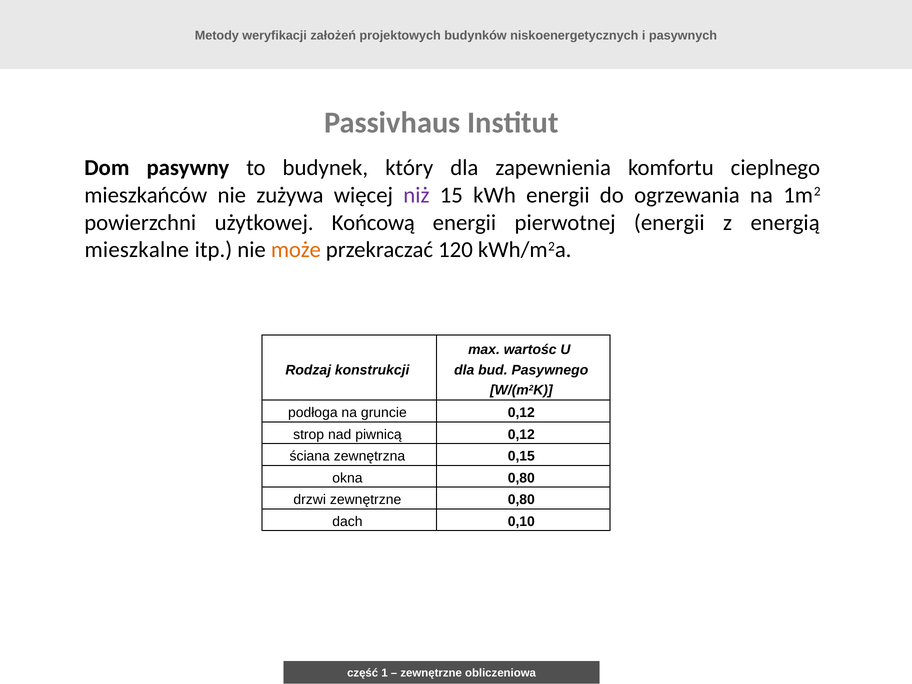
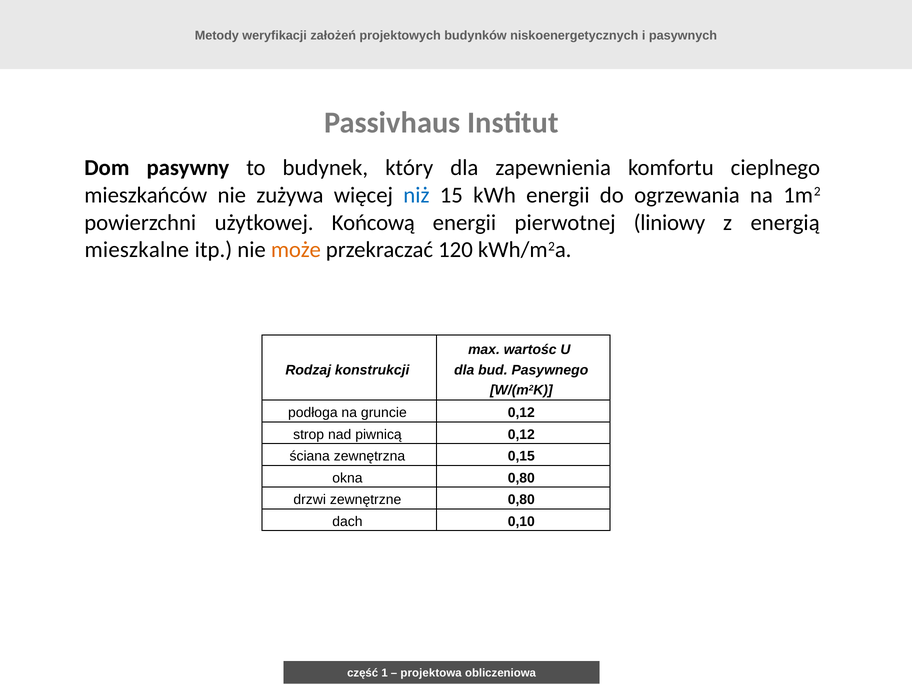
niż colour: purple -> blue (416, 195)
pierwotnej energii: energii -> liniowy (669, 222)
zewnętrzne: zewnętrzne -> projektowa (431, 673)
